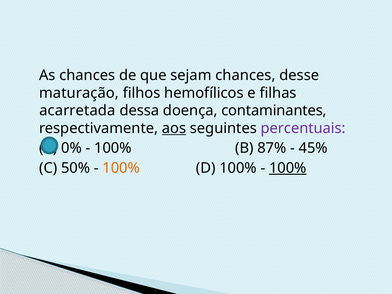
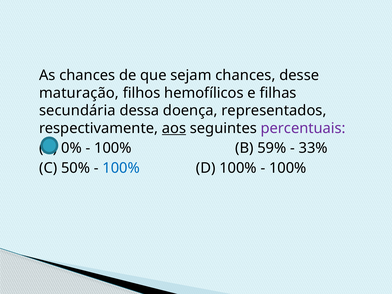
acarretada: acarretada -> secundária (77, 111)
contaminantes: contaminantes -> representados (274, 111)
87%: 87% -> 59% (272, 148)
45%: 45% -> 33% (313, 148)
100% colour: orange -> blue (121, 168)
100% underline: present -> none (288, 168)
